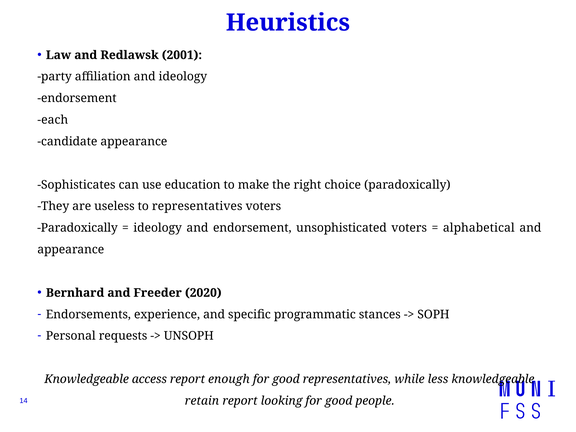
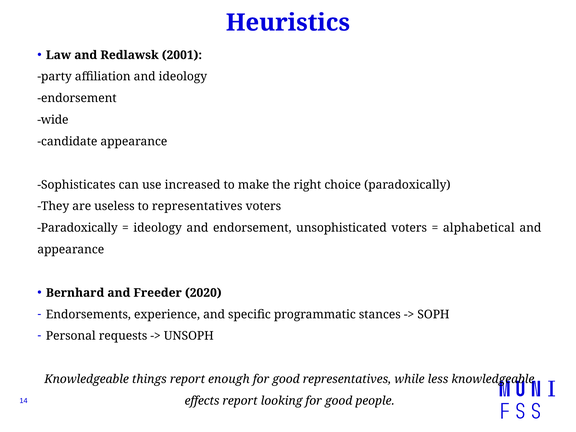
each: each -> wide (53, 120)
education: education -> increased (193, 185)
access: access -> things (149, 379)
retain: retain -> effects (202, 401)
